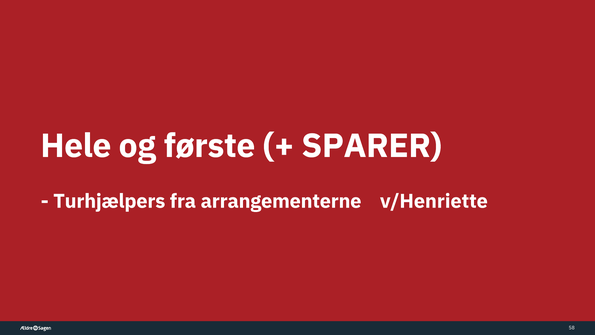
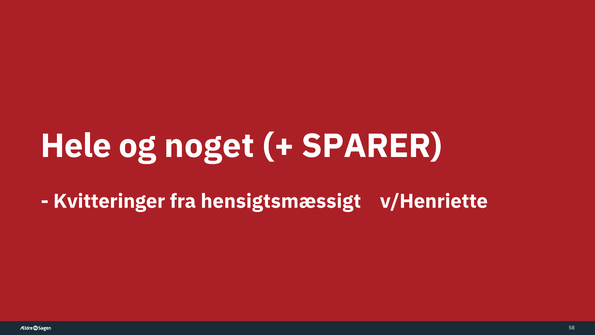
første: første -> noget (209, 146)
Turhjælpers: Turhjælpers -> Kvitteringer (109, 201)
arrangementerne: arrangementerne -> hensigtsmæssigt (281, 201)
